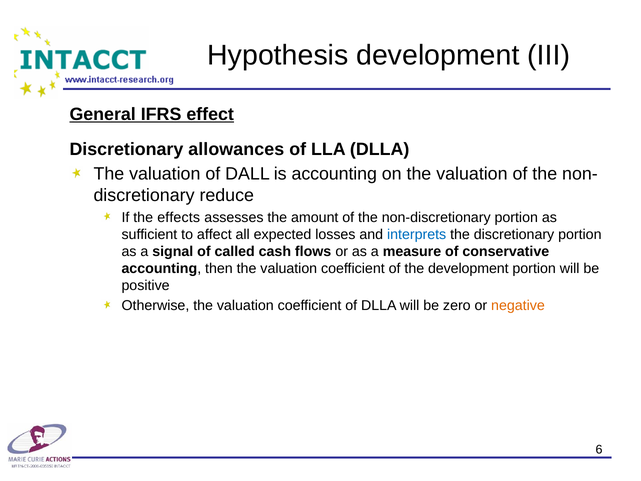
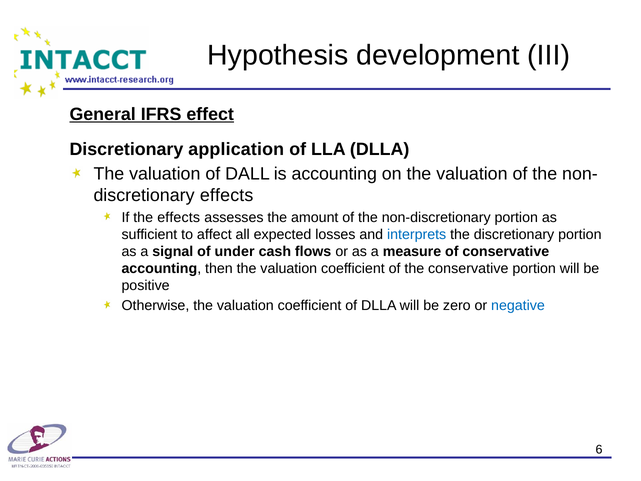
allowances: allowances -> application (236, 149)
discretionary reduce: reduce -> effects (227, 195)
called: called -> under (235, 251)
the development: development -> conservative (468, 268)
negative colour: orange -> blue (518, 305)
